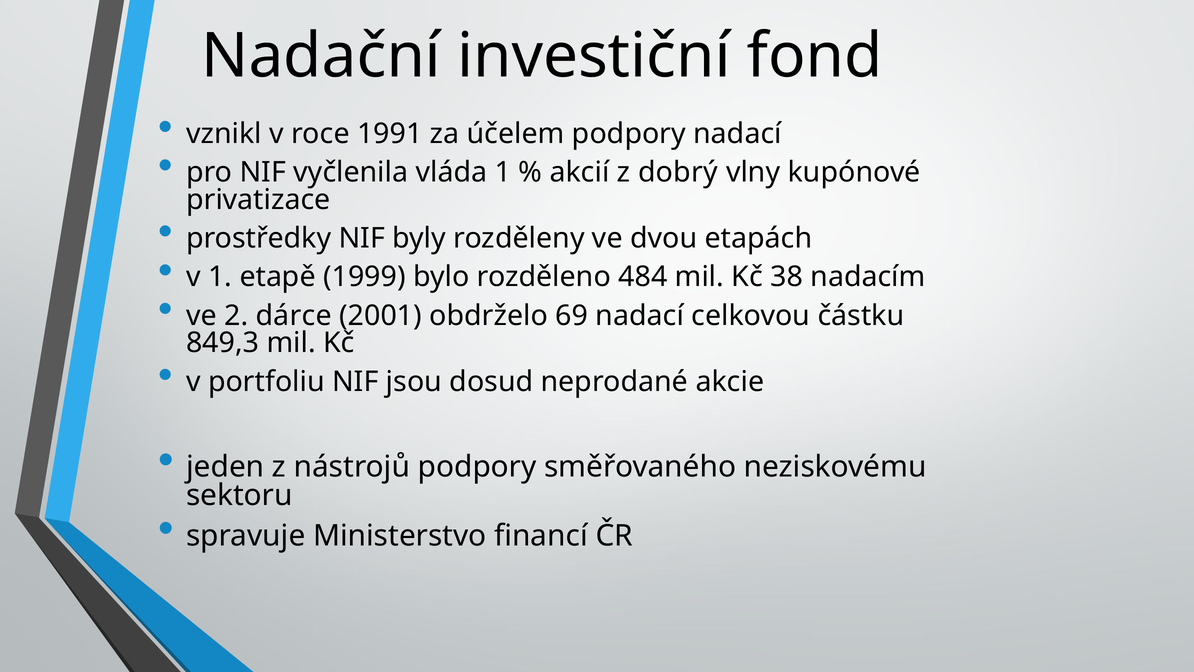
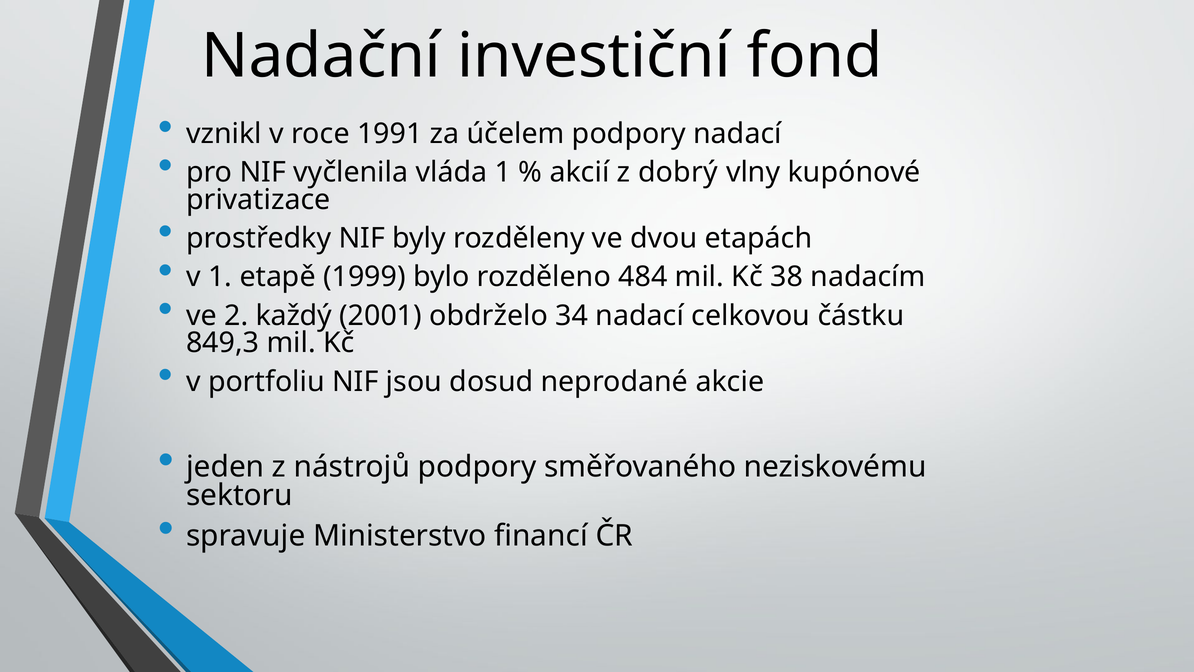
dárce: dárce -> každý (294, 315)
69: 69 -> 34 (572, 315)
